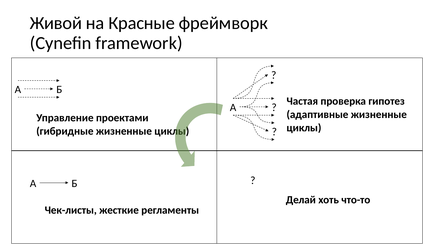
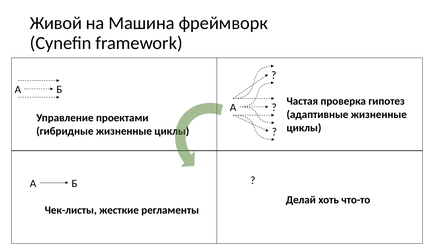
Красные: Красные -> Машина (142, 23)
